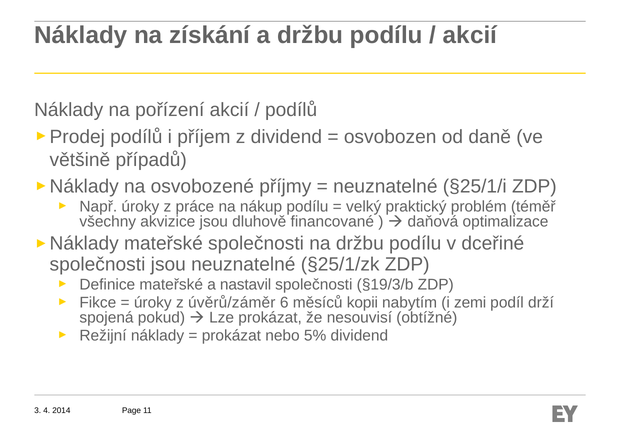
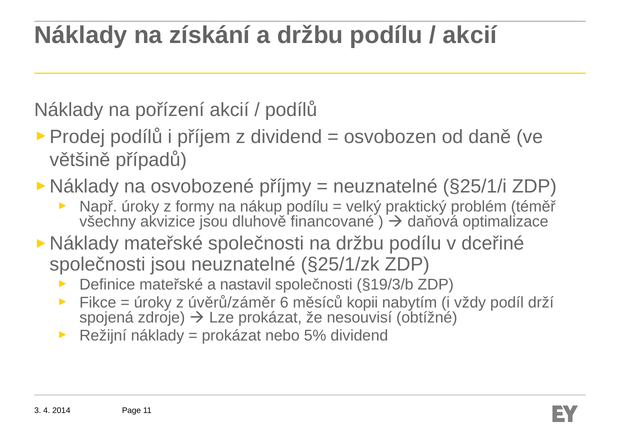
práce: práce -> formy (195, 206)
zemi: zemi -> vždy (470, 302)
pokud: pokud -> zdroje (161, 317)
